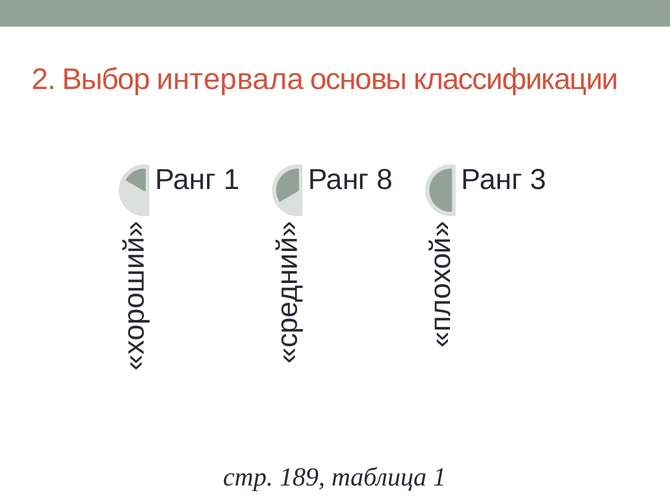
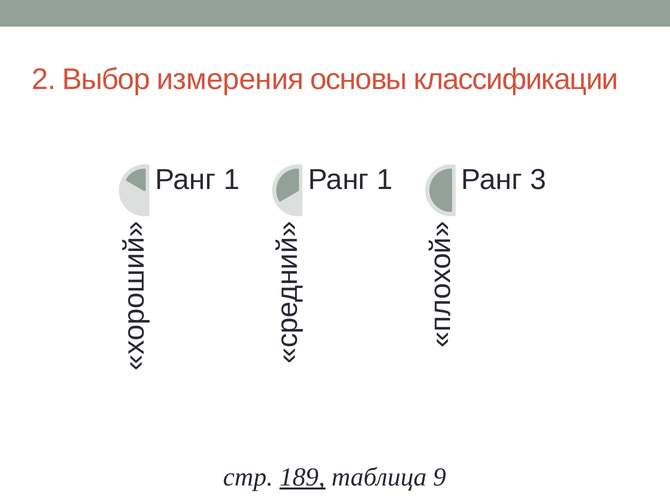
интервала: интервала -> измерения (230, 80)
8: 8 -> 1 (385, 180)
189 underline: none -> present (303, 478)
таблица 1: 1 -> 9 (440, 478)
